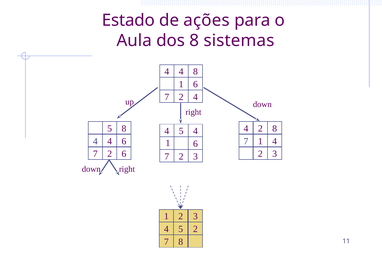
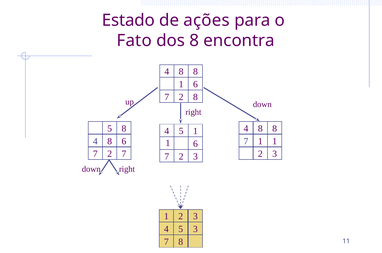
Aula: Aula -> Fato (134, 41)
sistemas: sistemas -> encontra (239, 41)
4: 4 -> 8 (181, 72)
4: 4 -> 8 (195, 97)
2: 2 -> 8 (260, 129)
5 4: 4 -> 1 (195, 131)
4: 4 -> 8 (110, 141)
1 4: 4 -> 1 (275, 141)
7 6: 6 -> 7 (124, 154)
2: 2 -> 3 (195, 230)
